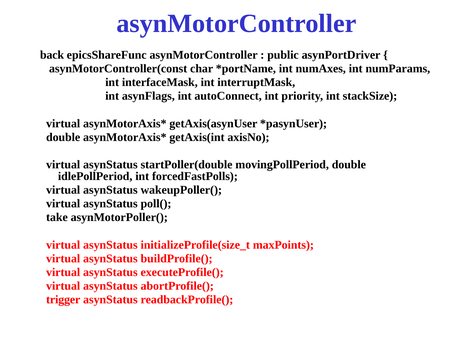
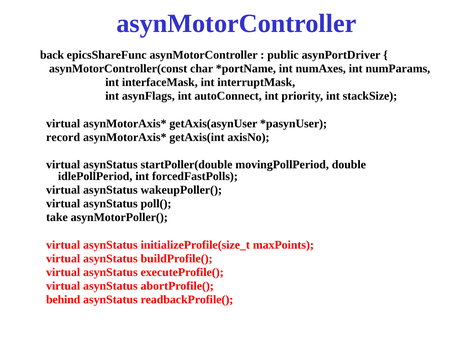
double: double -> record (63, 137)
trigger: trigger -> behind (63, 299)
